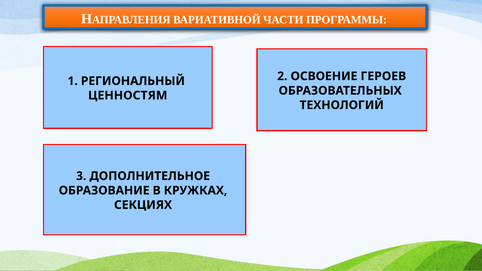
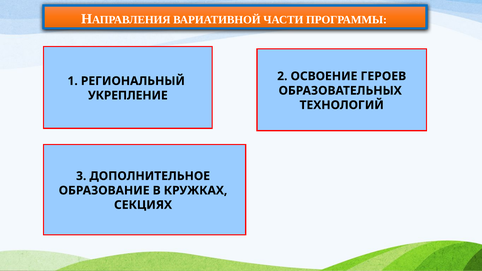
ЦЕННОСТЯМ: ЦЕННОСТЯМ -> УКРЕПЛЕНИЕ (128, 95)
